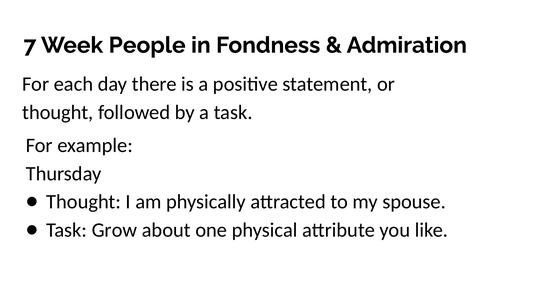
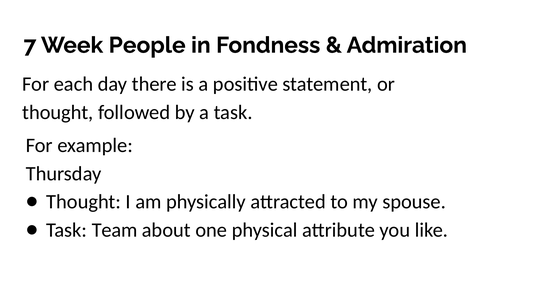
Grow: Grow -> Team (115, 230)
